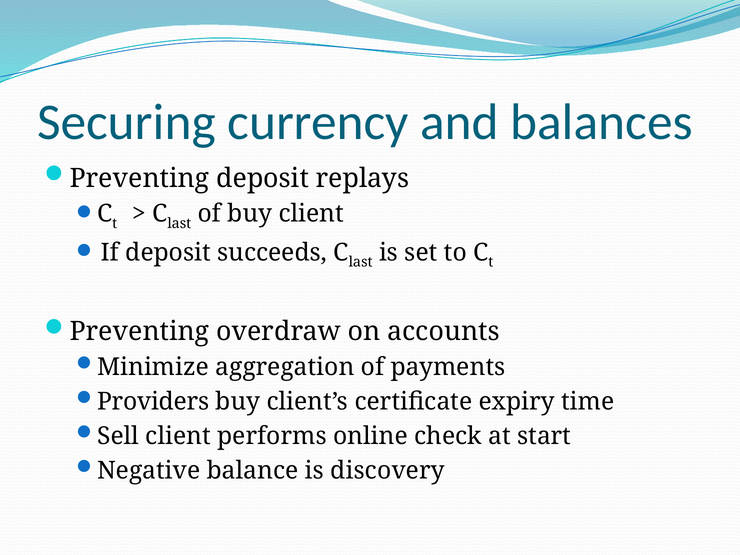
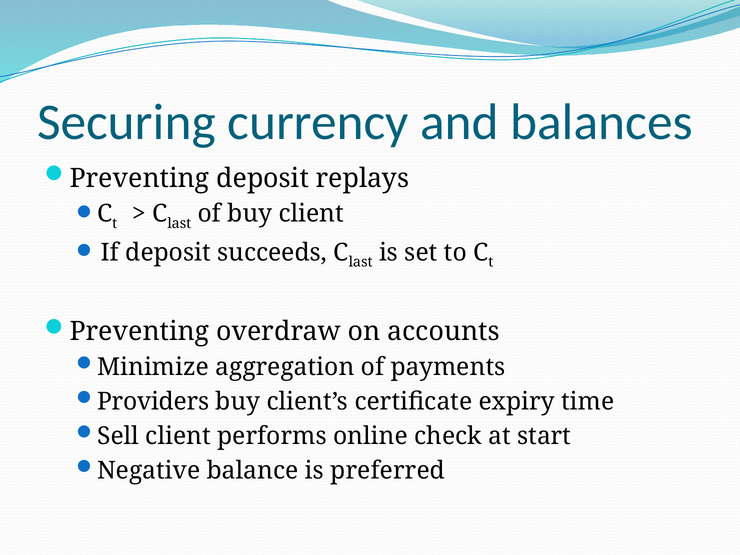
discovery: discovery -> preferred (388, 471)
